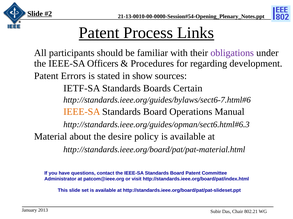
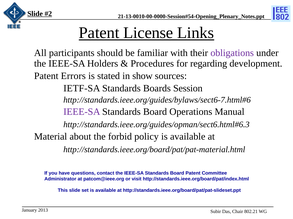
Process: Process -> License (148, 33)
Officers: Officers -> Holders (103, 64)
Certain: Certain -> Session (188, 89)
IEEE-SA colour: orange -> purple (82, 112)
desire: desire -> forbid (120, 137)
